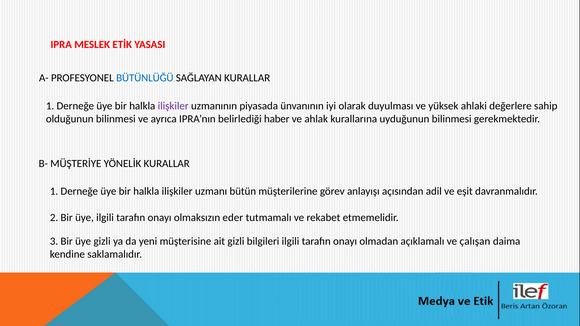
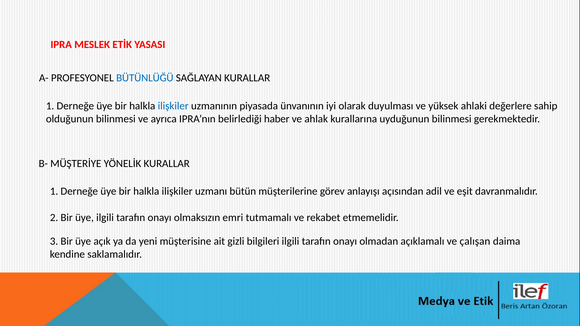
ilişkiler colour: purple -> blue (173, 106)
eder: eder -> emri (233, 218)
üye gizli: gizli -> açık (102, 241)
